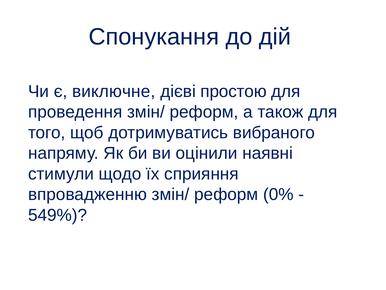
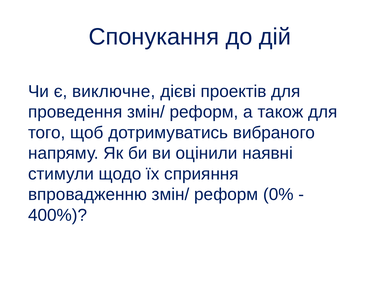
простою: простою -> проектів (234, 91)
549%: 549% -> 400% (58, 215)
